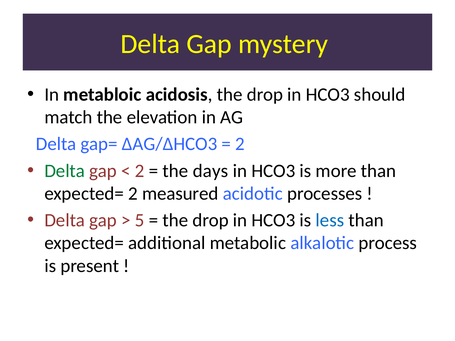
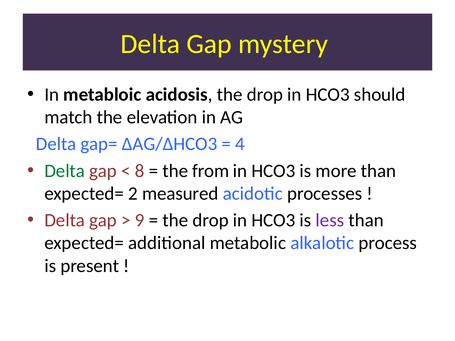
2: 2 -> 4 (240, 144)
2: 2 -> 8 (140, 171)
days: days -> from (211, 171)
5: 5 -> 9 (140, 220)
less colour: blue -> purple (330, 220)
